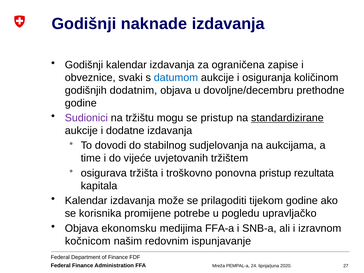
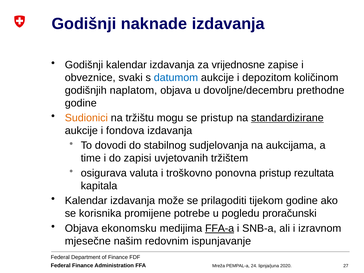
ograničena: ograničena -> vrijednosne (238, 65)
osiguranja: osiguranja -> depozitom (267, 78)
dodatnim: dodatnim -> naplatom (133, 90)
Sudionici colour: purple -> orange (86, 118)
dodatne: dodatne -> fondova (125, 131)
vijeće: vijeće -> zapisi (138, 158)
tržišta: tržišta -> valuta (144, 173)
upravljačko: upravljačko -> proračunski (290, 213)
FFA-a underline: none -> present (220, 228)
kočnicom: kočnicom -> mjesečne (88, 241)
